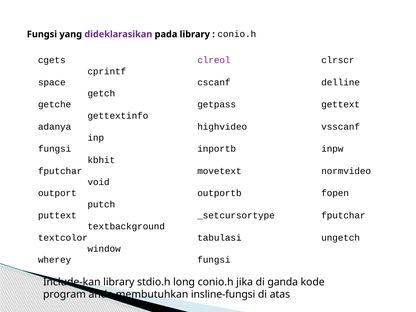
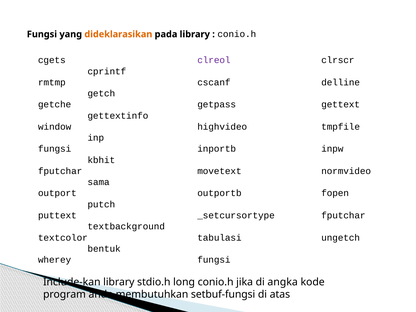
dideklarasikan colour: purple -> orange (118, 34)
space: space -> rmtmp (52, 82)
adanya: adanya -> window (55, 127)
vsscanf: vsscanf -> tmpfile (341, 127)
void: void -> sama (99, 182)
window: window -> bentuk (104, 249)
ganda: ganda -> angka (283, 282)
insline-fungsi: insline-fungsi -> setbuf-fungsi (223, 294)
